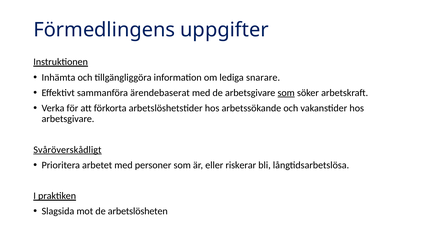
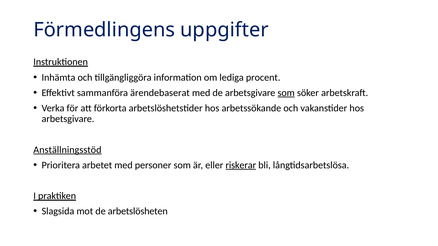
snarare: snarare -> procent (263, 77)
Svåröverskådligt: Svåröverskådligt -> Anställningsstöd (67, 150)
riskerar underline: none -> present (241, 165)
